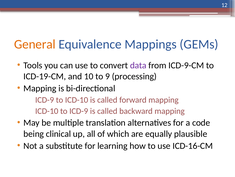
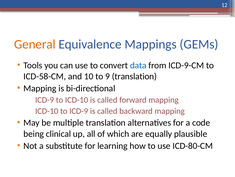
data colour: purple -> blue (138, 65)
ICD-19-CM: ICD-19-CM -> ICD-58-CM (45, 76)
9 processing: processing -> translation (134, 76)
ICD-16-CM: ICD-16-CM -> ICD-80-CM (193, 145)
